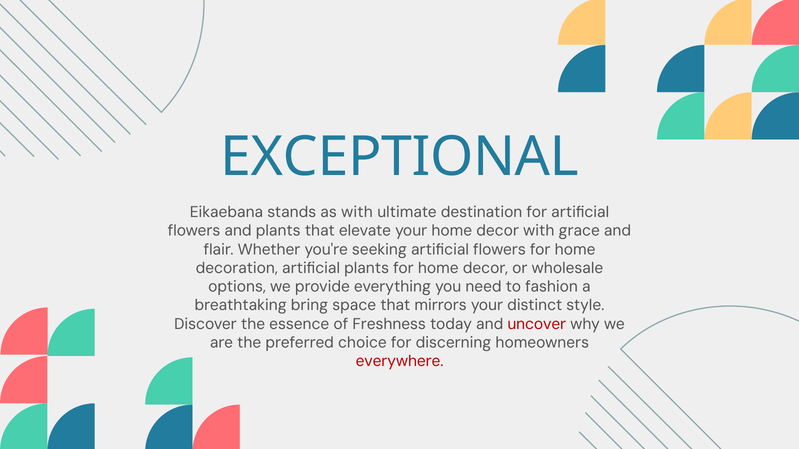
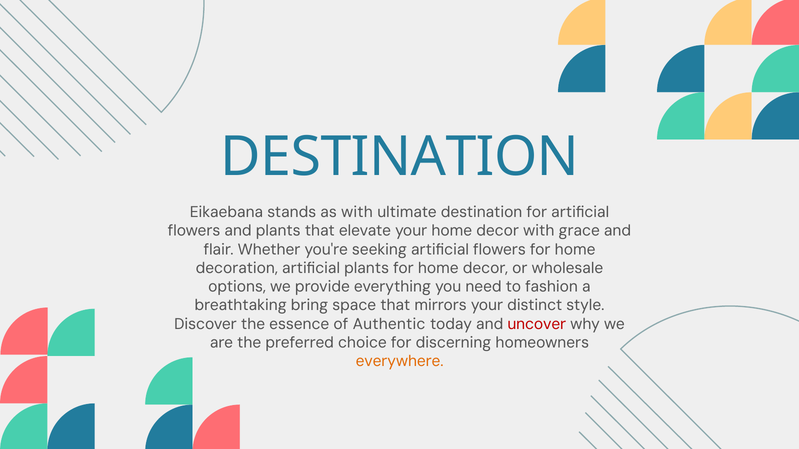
EXCEPTIONAL: EXCEPTIONAL -> DESTINATION (400, 157)
Freshness: Freshness -> Authentic (389, 324)
everywhere colour: red -> orange (400, 362)
